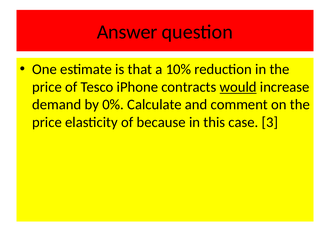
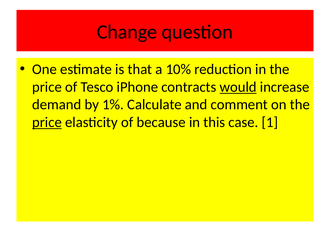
Answer: Answer -> Change (127, 32)
0%: 0% -> 1% (113, 104)
price underline: none -> present (47, 122)
3: 3 -> 1 (270, 122)
